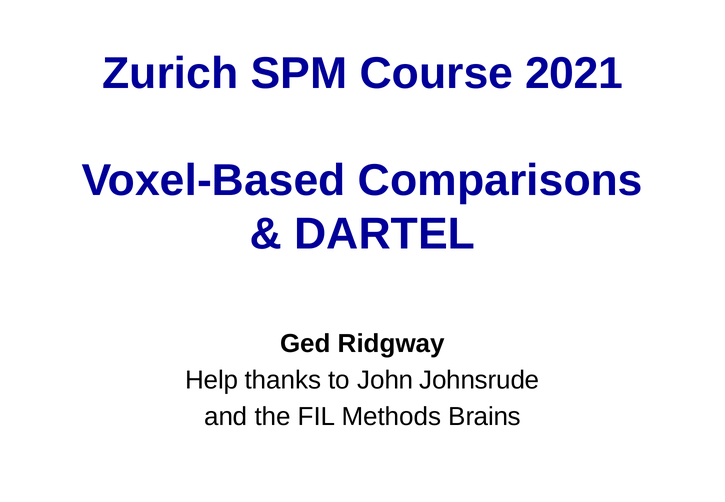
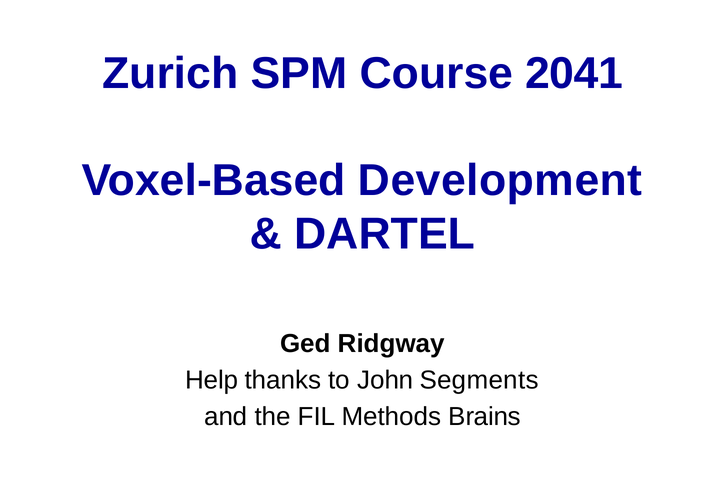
2021: 2021 -> 2041 (574, 73)
Comparisons: Comparisons -> Development (500, 180)
Johnsrude: Johnsrude -> Segments (479, 380)
